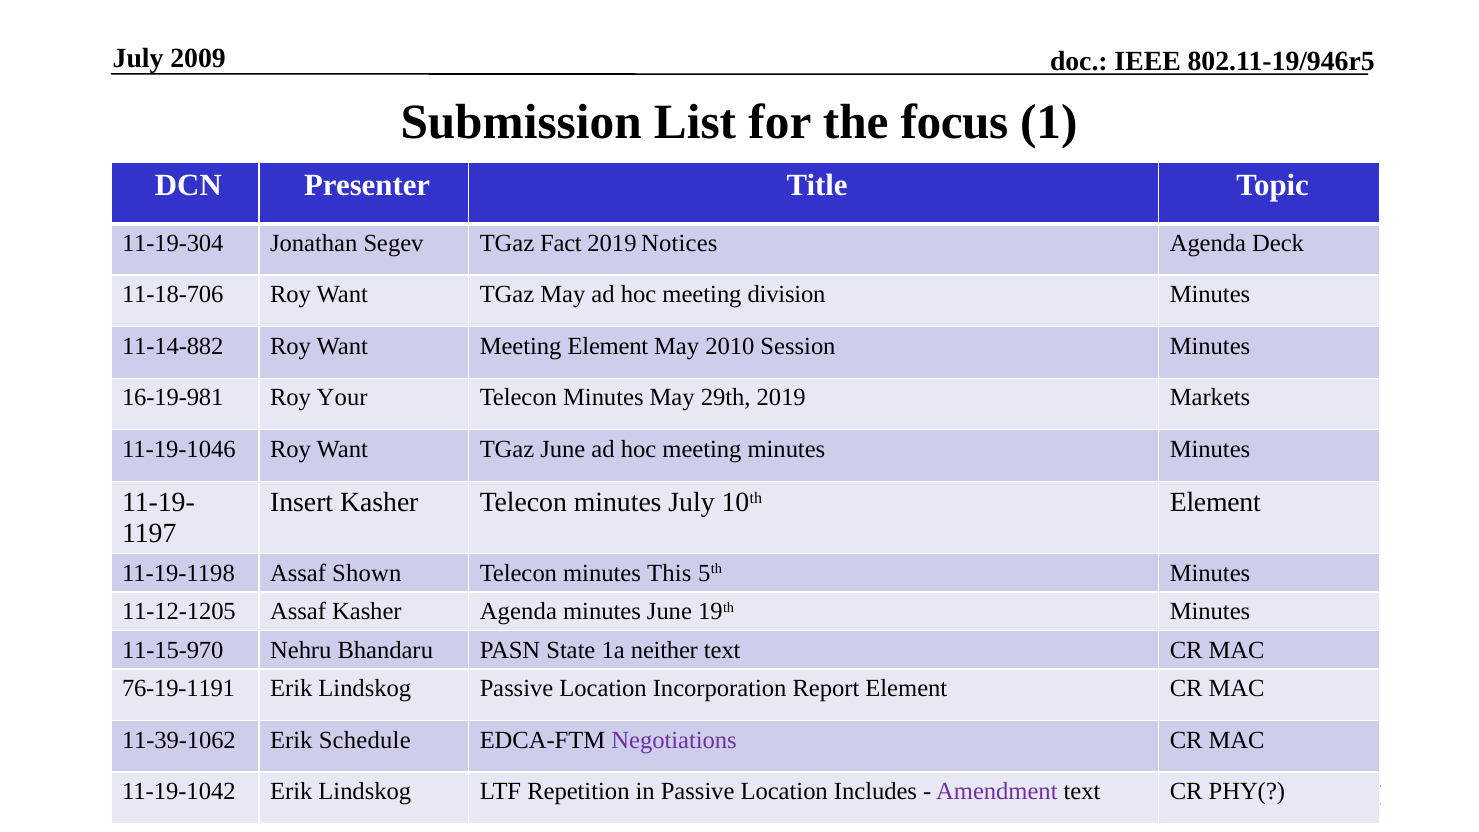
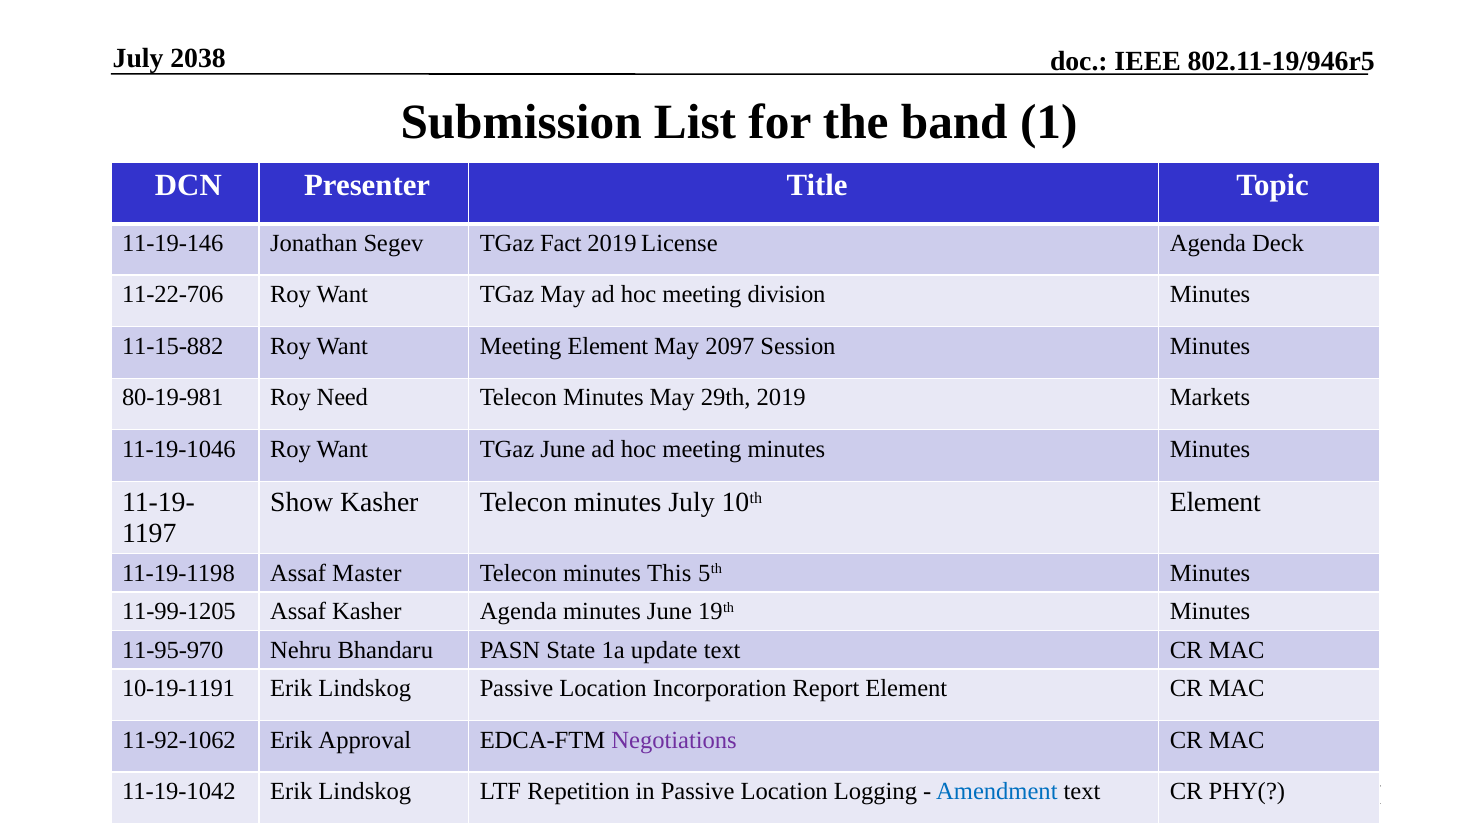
2009: 2009 -> 2038 (198, 59)
focus: focus -> band (954, 122)
11-19-304: 11-19-304 -> 11-19-146 (173, 243)
Notices: Notices -> License (679, 243)
11-18-706: 11-18-706 -> 11-22-706 (173, 294)
11-14-882: 11-14-882 -> 11-15-882 (173, 346)
2010: 2010 -> 2097 (730, 346)
16-19-981: 16-19-981 -> 80-19-981 (173, 398)
Your: Your -> Need (342, 398)
Insert: Insert -> Show (302, 502)
Shown: Shown -> Master (367, 573)
11-12-1205: 11-12-1205 -> 11-99-1205 (179, 611)
11-15-970: 11-15-970 -> 11-95-970 (173, 650)
neither: neither -> update (664, 650)
76-19-1191: 76-19-1191 -> 10-19-1191 (179, 688)
11-39-1062: 11-39-1062 -> 11-92-1062 (179, 740)
Schedule: Schedule -> Approval (365, 740)
Includes: Includes -> Logging (876, 791)
Amendment colour: purple -> blue (997, 791)
